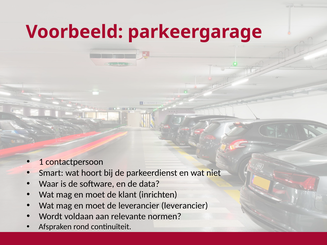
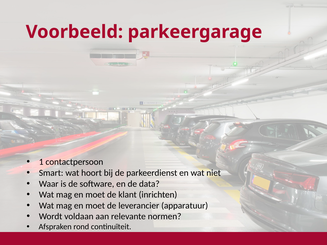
leverancier leverancier: leverancier -> apparatuur (185, 206)
